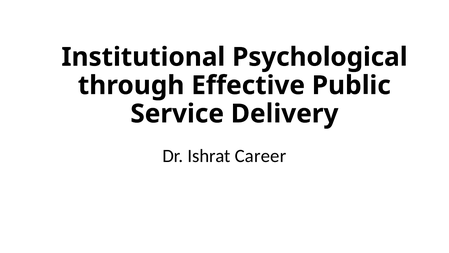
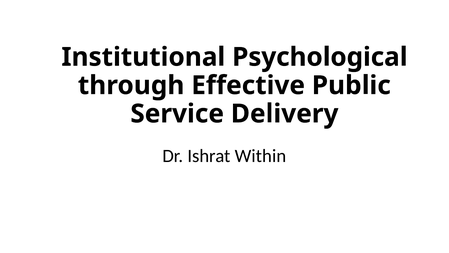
Career: Career -> Within (261, 156)
